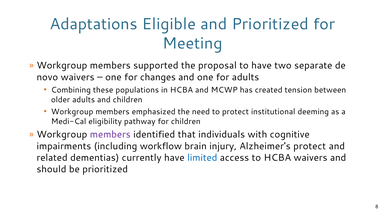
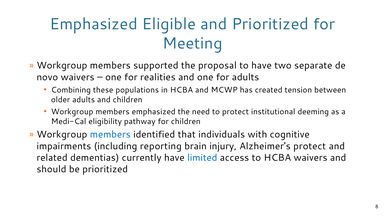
Adaptations: Adaptations -> Emphasized (94, 24)
changes: changes -> realities (158, 77)
members colour: purple -> blue (110, 134)
workflow: workflow -> reporting (161, 146)
